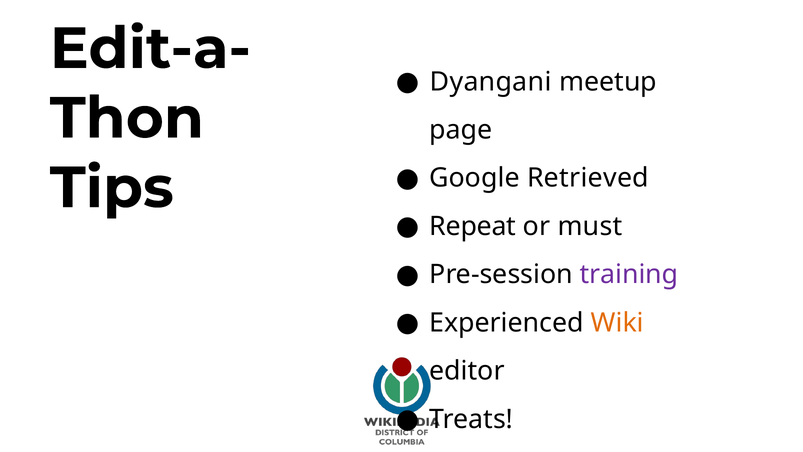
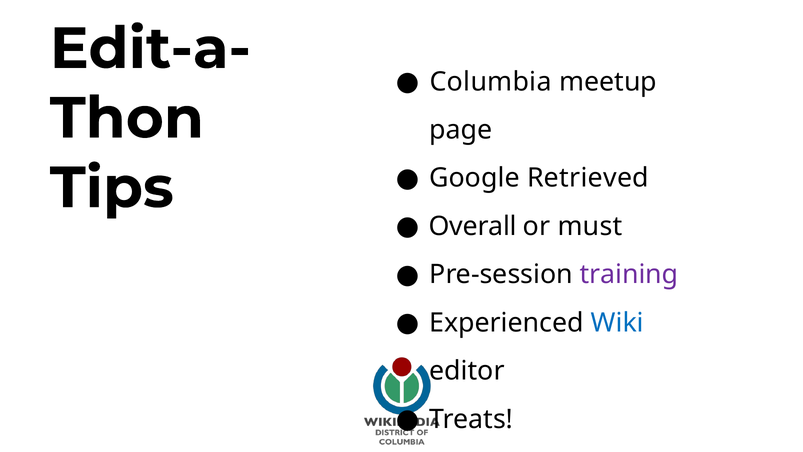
Dyangani: Dyangani -> Columbia (491, 82)
Repeat: Repeat -> Overall (473, 226)
Wiki colour: orange -> blue (617, 323)
